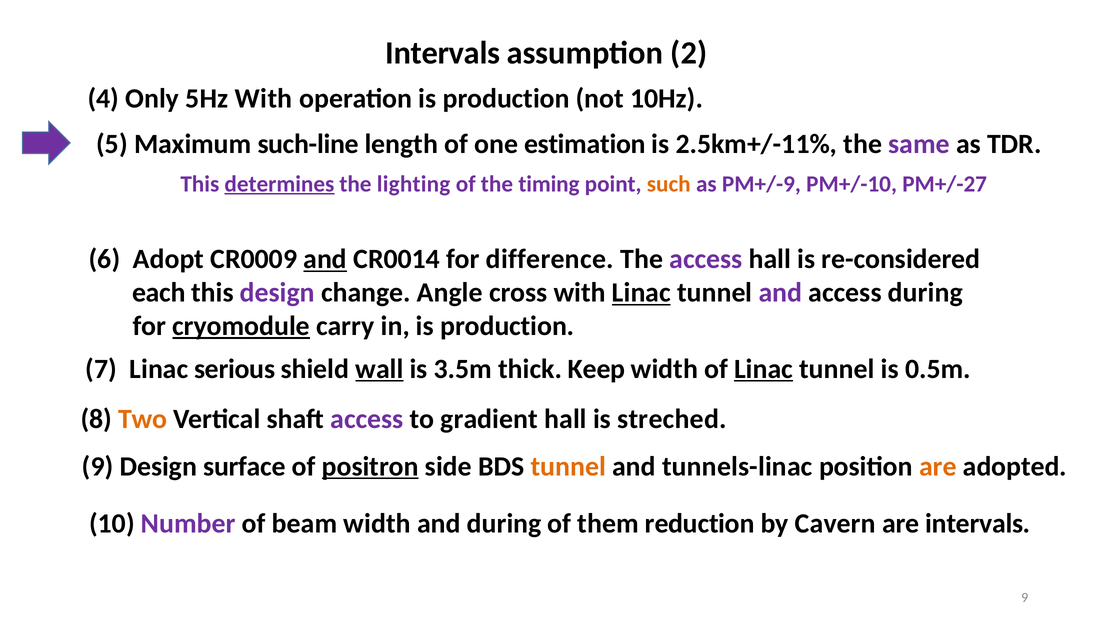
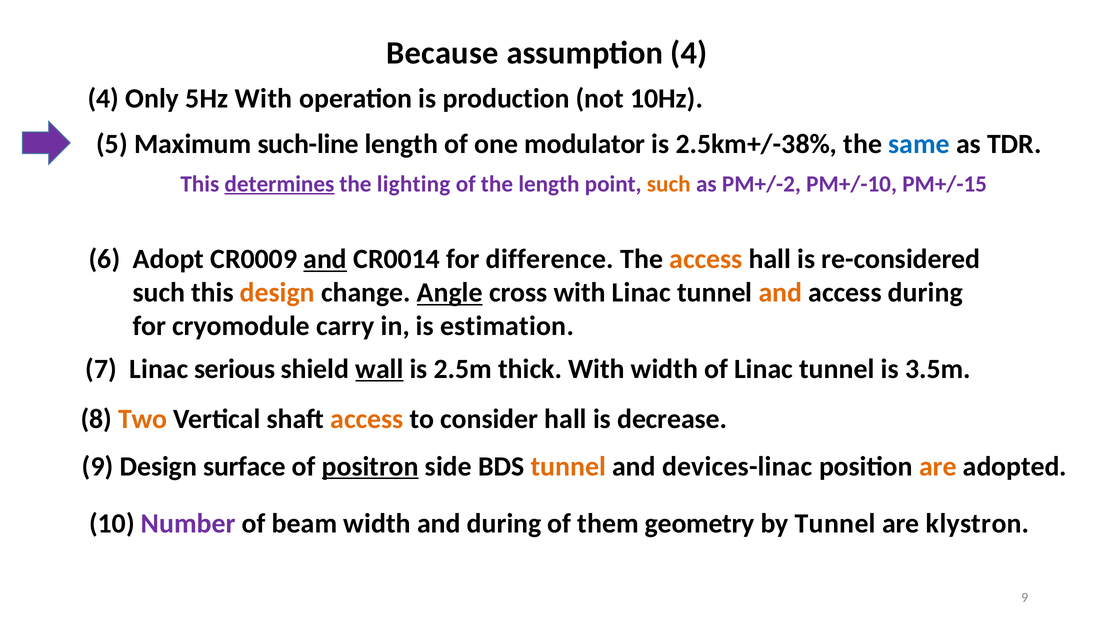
Intervals: Intervals -> Because (442, 53)
assumption 2: 2 -> 4 (689, 53)
estimation: estimation -> modulator (585, 144)
2.5km+/-11%: 2.5km+/-11% -> 2.5km+/-38% (756, 144)
same colour: purple -> blue (919, 144)
the timing: timing -> length (549, 184)
PM+/-9: PM+/-9 -> PM+/-2 (761, 184)
PM+/-27: PM+/-27 -> PM+/-15 (945, 184)
access colour: purple -> orange (706, 259)
each: each -> such (159, 293)
design colour: purple -> orange (277, 293)
Angle underline: none -> present (450, 293)
Linac underline: present -> none (641, 293)
and colour: purple -> orange (780, 293)
cryomodule underline: present -> none (241, 326)
in is production: production -> estimation (507, 326)
3.5m: 3.5m -> 2.5m (463, 369)
thick Keep: Keep -> With (596, 369)
Linac underline: present -> none (764, 369)
0.5m: 0.5m -> 3.5m (938, 369)
access colour: purple -> orange (367, 419)
gradient: gradient -> consider (489, 419)
streched: streched -> decrease (672, 419)
tunnels-linac: tunnels-linac -> devices-linac (737, 466)
reduction: reduction -> geometry (700, 524)
by Cavern: Cavern -> Tunnel (835, 524)
are intervals: intervals -> klystron (978, 524)
